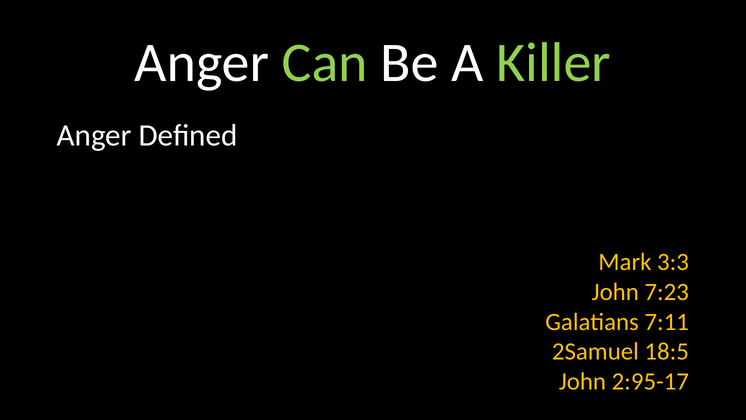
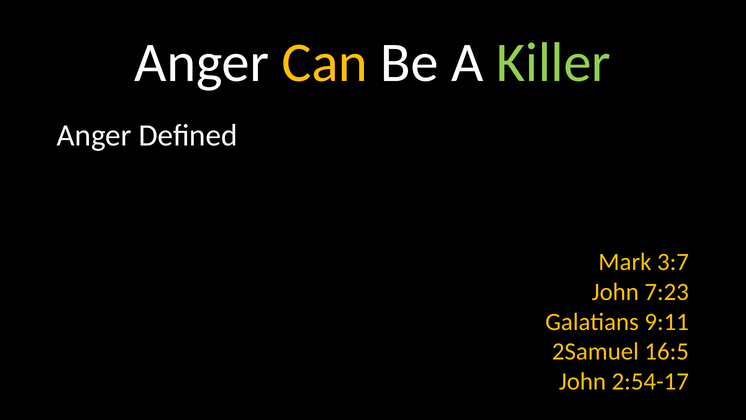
Can colour: light green -> yellow (325, 63)
3:3: 3:3 -> 3:7 (673, 262)
7:11: 7:11 -> 9:11 (667, 322)
18:5: 18:5 -> 16:5 (667, 351)
2:95-17: 2:95-17 -> 2:54-17 (650, 381)
